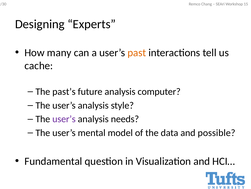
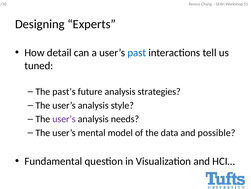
many: many -> detail (59, 52)
past colour: orange -> blue (137, 52)
cache: cache -> tuned (39, 65)
computer: computer -> strategies (159, 91)
